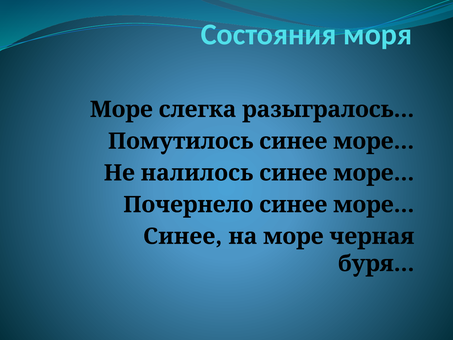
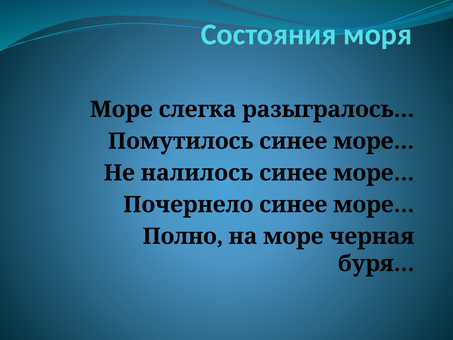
Синее: Синее -> Полно (183, 236)
